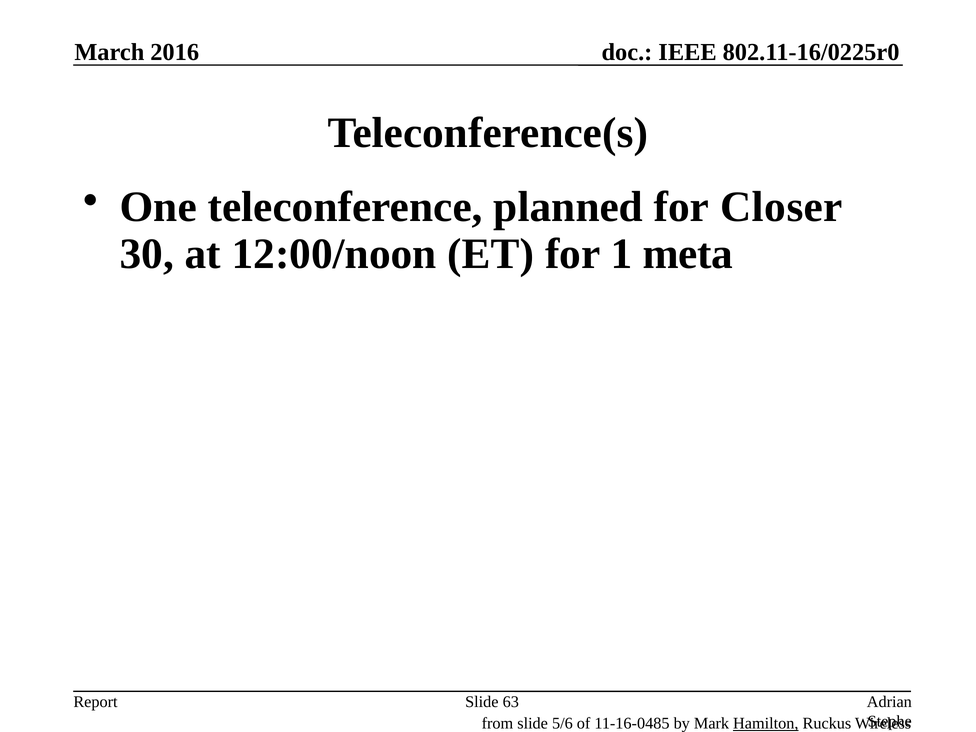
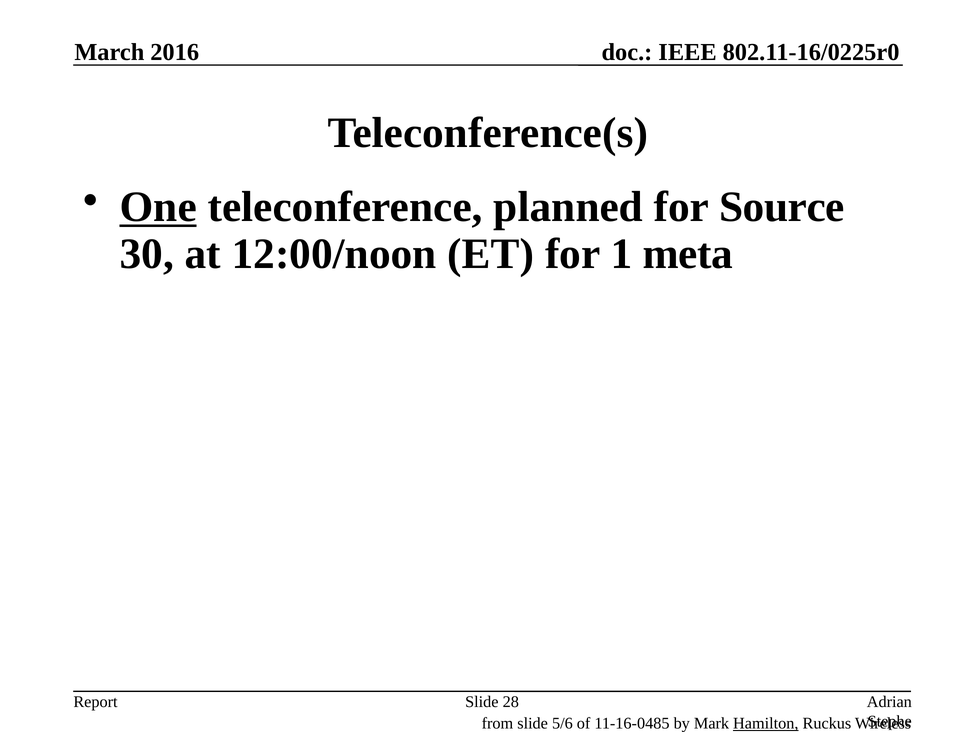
One underline: none -> present (158, 207)
Closer: Closer -> Source (782, 207)
63: 63 -> 28 (511, 702)
